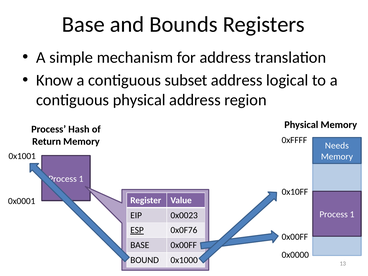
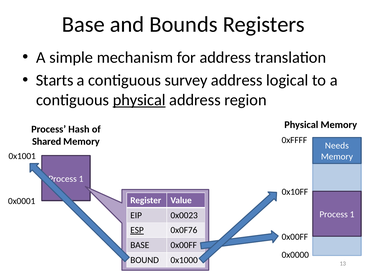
Know: Know -> Starts (55, 80)
subset: subset -> survey (186, 80)
physical underline: none -> present (139, 100)
Return: Return -> Shared (47, 141)
